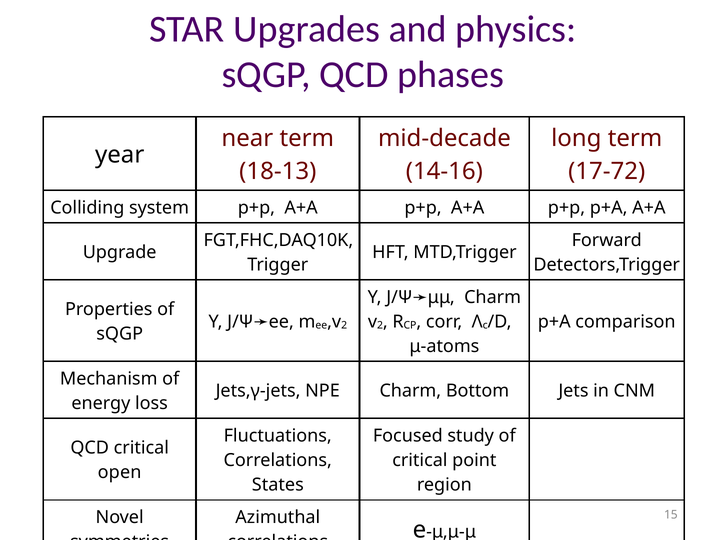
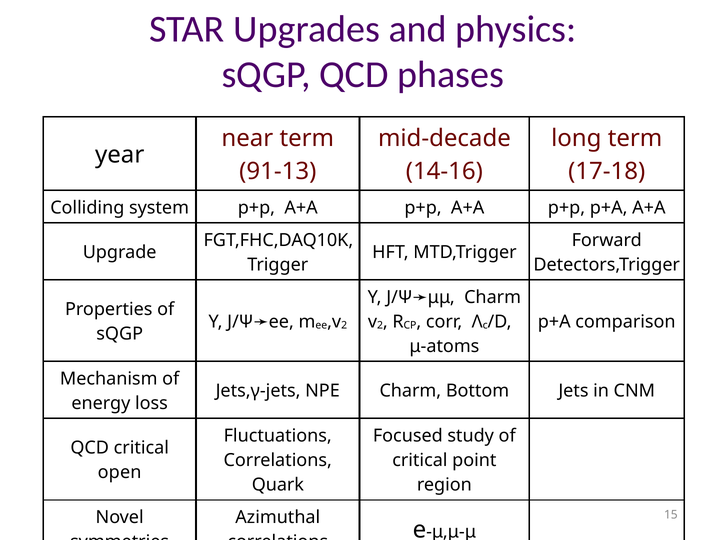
18-13: 18-13 -> 91-13 (278, 172)
17-72: 17-72 -> 17-18 (607, 172)
States: States -> Quark (278, 485)
